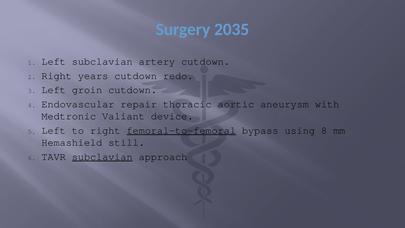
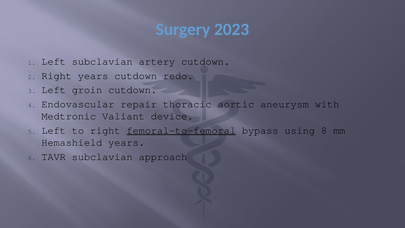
2035: 2035 -> 2023 (232, 29)
Hemashield still: still -> years (127, 142)
subclavian underline: present -> none (102, 157)
